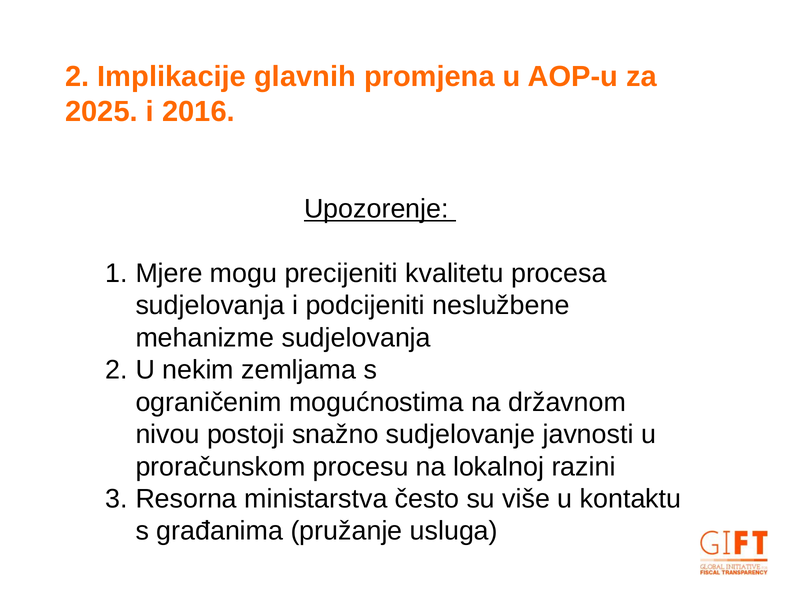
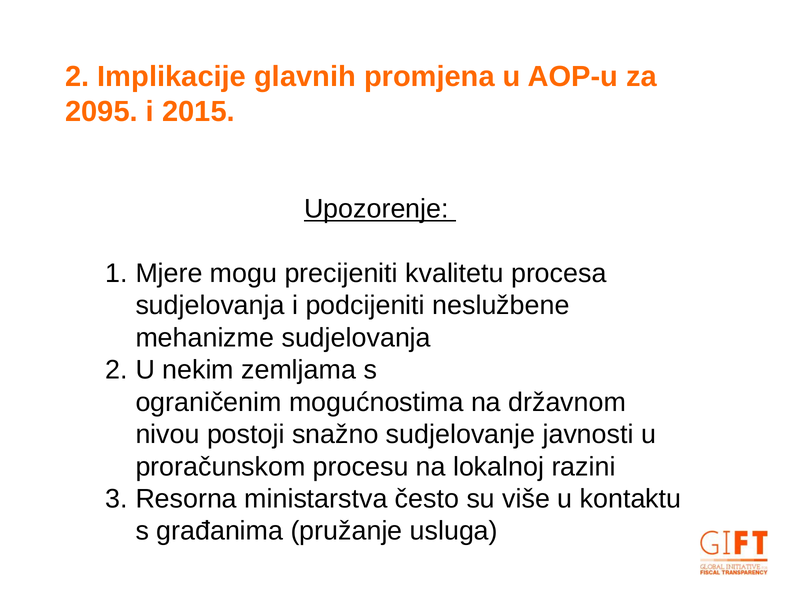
2025: 2025 -> 2095 (101, 111)
2016: 2016 -> 2015 (198, 111)
